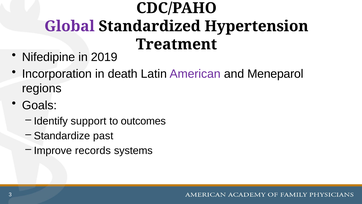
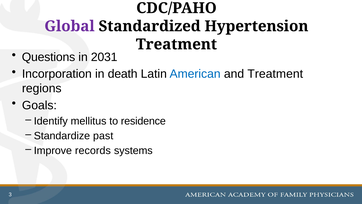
Nifedipine: Nifedipine -> Questions (49, 57)
2019: 2019 -> 2031 (104, 57)
American colour: purple -> blue (195, 74)
and Meneparol: Meneparol -> Treatment (275, 74)
support: support -> mellitus (89, 121)
outcomes: outcomes -> residence (143, 121)
